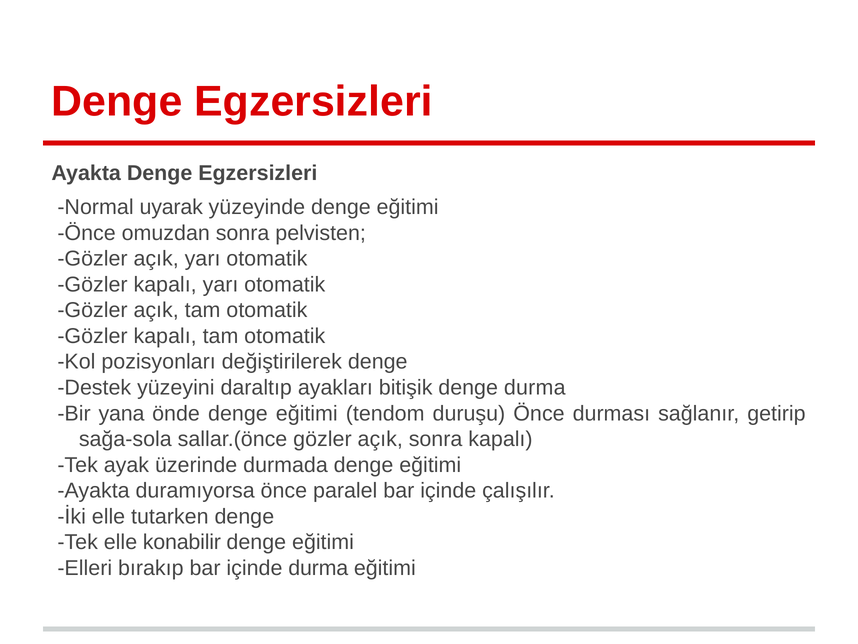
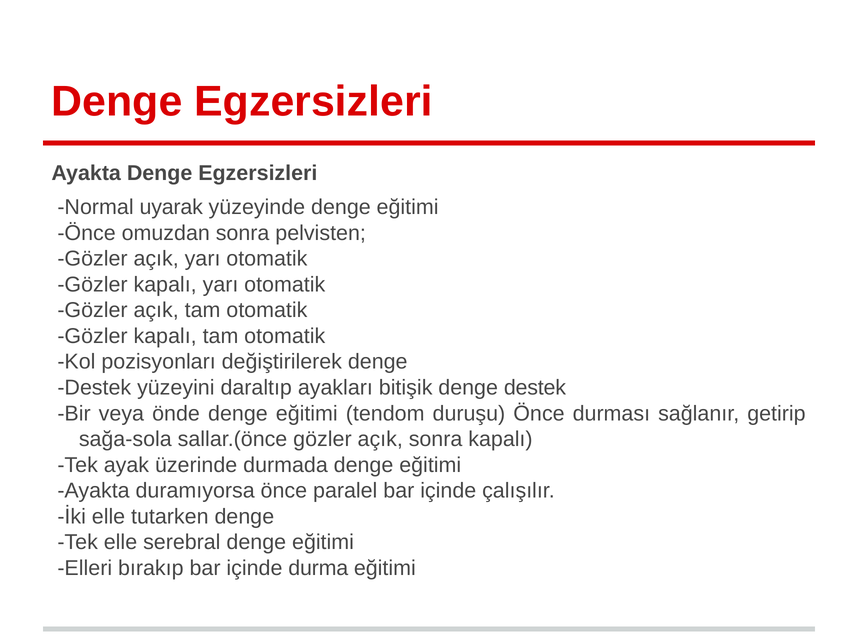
bitişik denge durma: durma -> destek (535, 387)
yana: yana -> veya (121, 413)
konabilir: konabilir -> serebral (182, 542)
